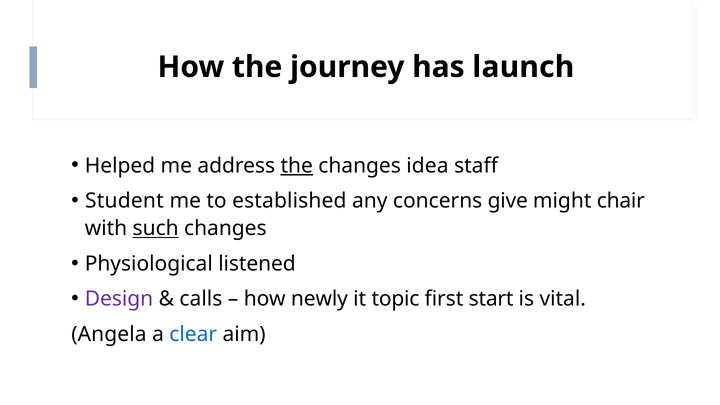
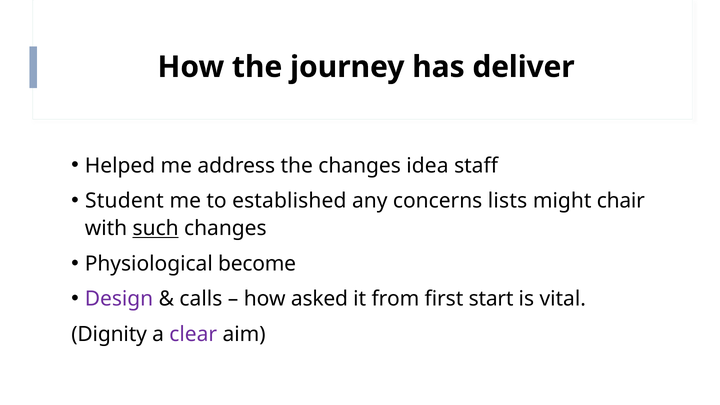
launch: launch -> deliver (523, 67)
the underline: present -> none (297, 166)
give: give -> lists (508, 201)
listened: listened -> become (257, 264)
newly: newly -> asked (319, 299)
topic: topic -> from (395, 299)
Angela: Angela -> Dignity (109, 334)
clear colour: blue -> purple (193, 334)
